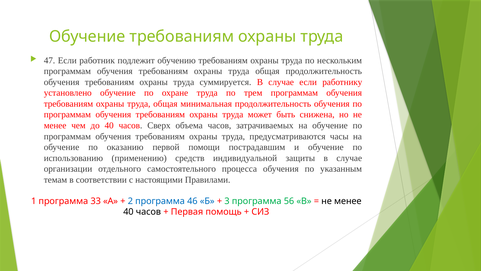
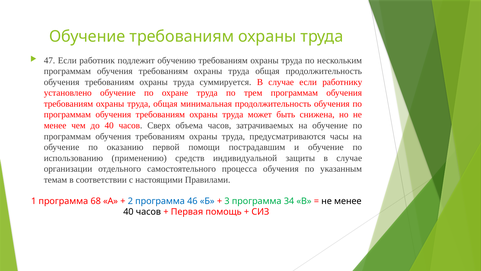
33: 33 -> 68 (96, 201)
56: 56 -> 34 (289, 201)
